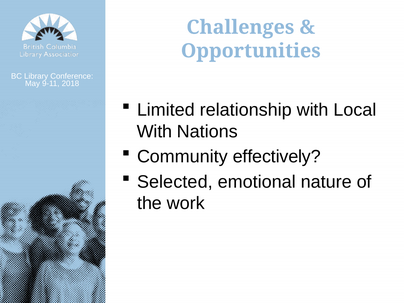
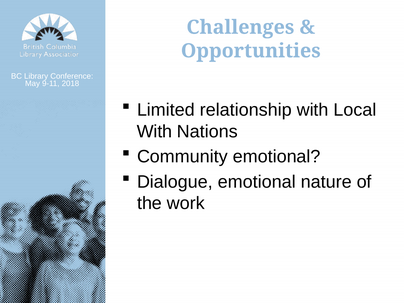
Community effectively: effectively -> emotional (277, 157)
Selected: Selected -> Dialogue (175, 182)
